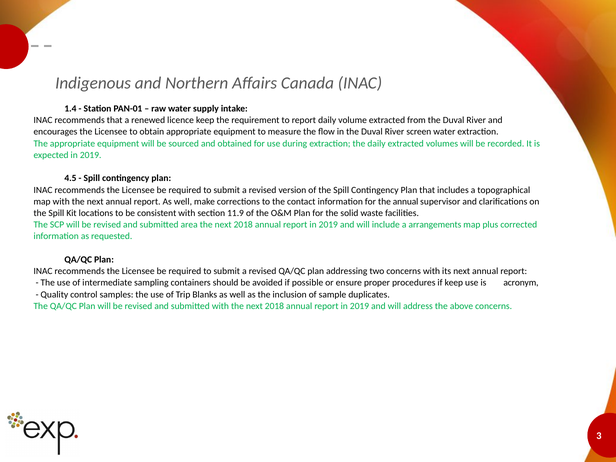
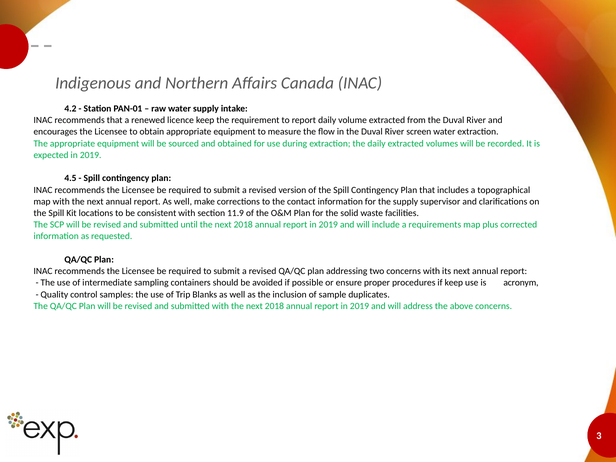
1.4: 1.4 -> 4.2 (70, 109)
the annual: annual -> supply (406, 202)
area: area -> until (189, 225)
arrangements: arrangements -> requirements (435, 225)
